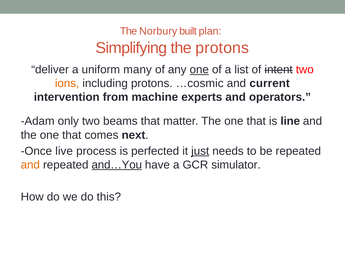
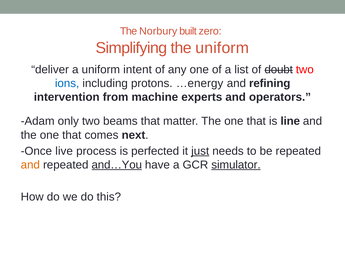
plan: plan -> zero (210, 31)
the protons: protons -> uniform (222, 48)
many: many -> intent (138, 70)
one underline: present -> none (199, 70)
intent: intent -> doubt (279, 70)
ions colour: orange -> blue (67, 84)
…cosmic: …cosmic -> …energy (200, 84)
current: current -> refining (270, 84)
simulator underline: none -> present (236, 165)
